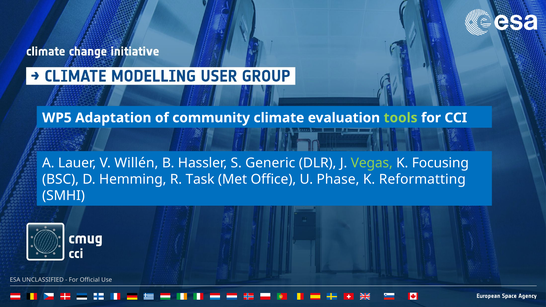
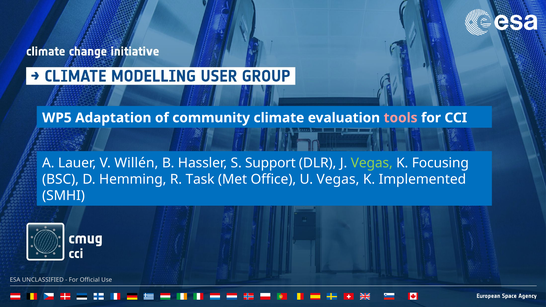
tools colour: light green -> pink (401, 118)
Generic: Generic -> Support (270, 163)
U Phase: Phase -> Vegas (338, 179)
Reformatting: Reformatting -> Implemented (422, 179)
